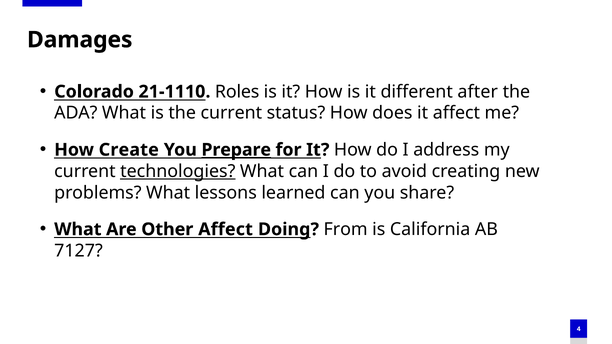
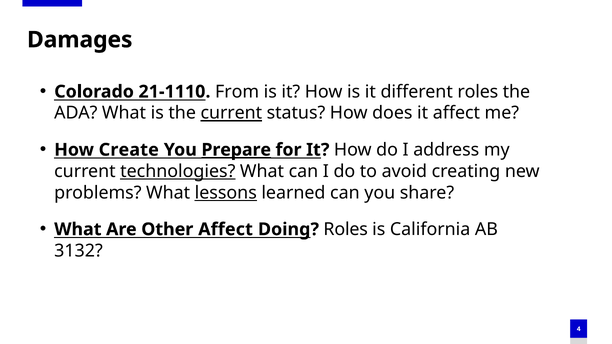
Roles: Roles -> From (237, 92)
different after: after -> roles (478, 92)
current underline: none -> present (231, 113)
lessons underline: none -> present (226, 193)
Doing From: From -> Roles (346, 229)
7127: 7127 -> 3132 (78, 251)
